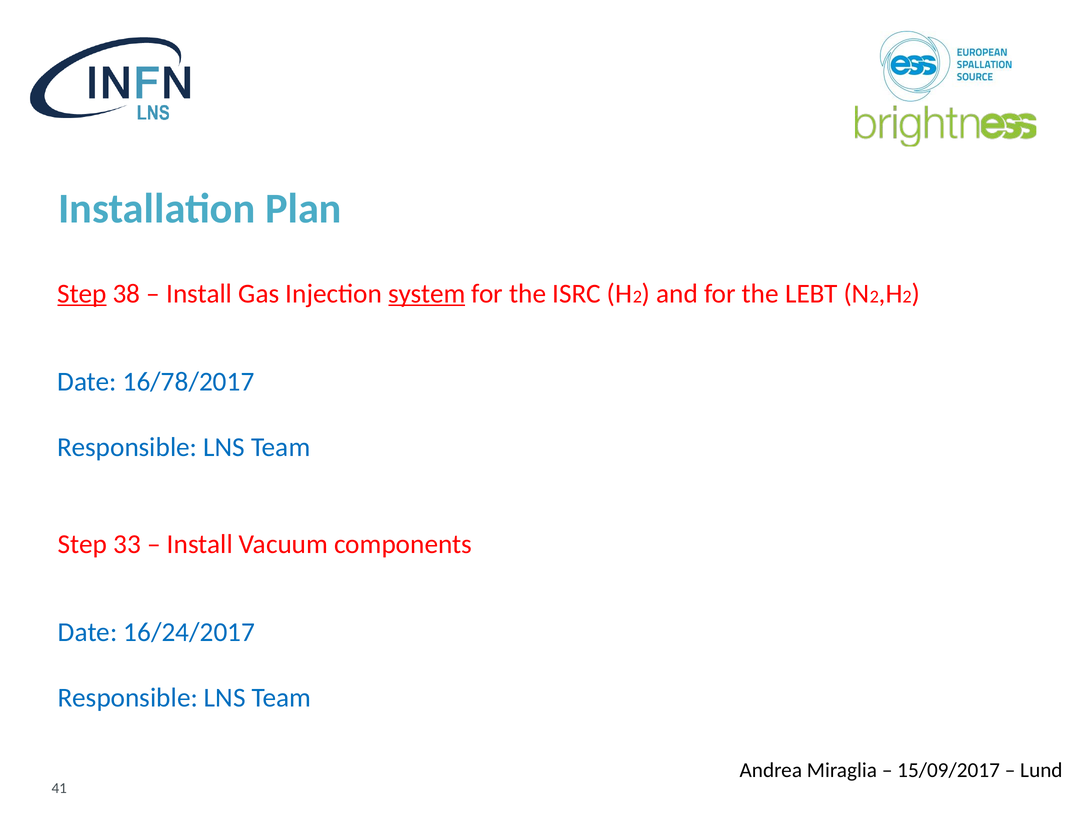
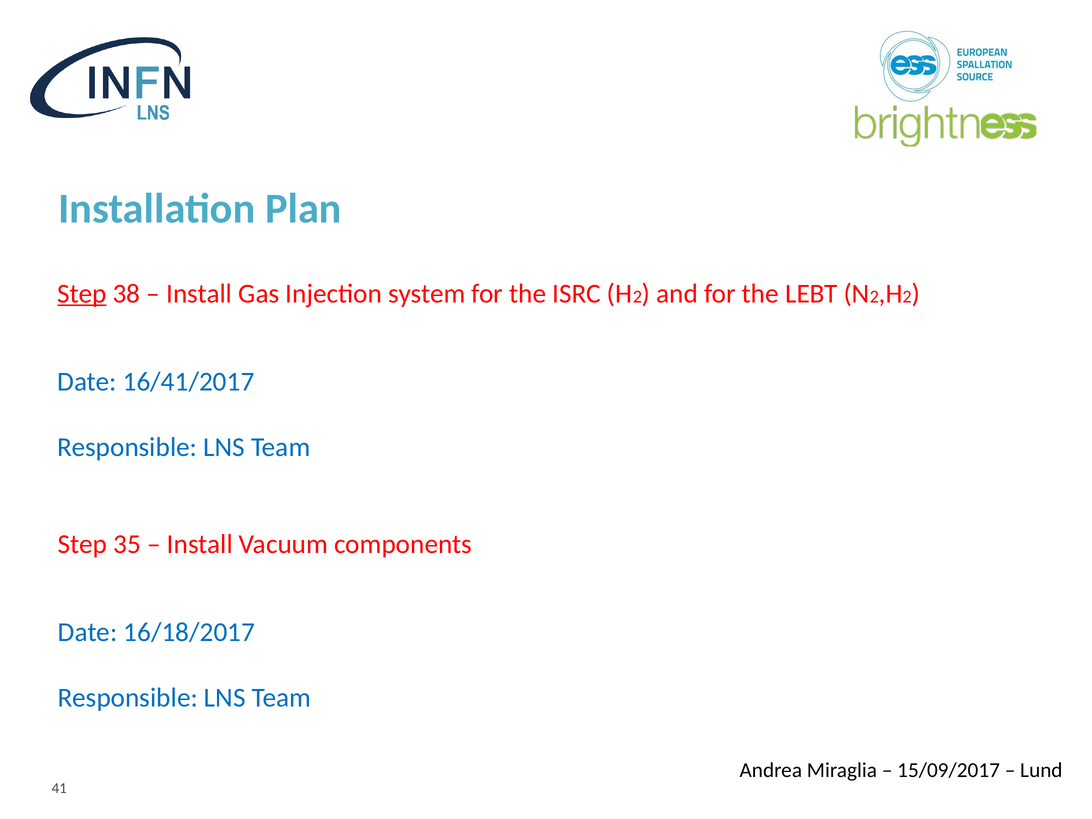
system underline: present -> none (427, 294)
16/78/2017: 16/78/2017 -> 16/41/2017 (189, 382)
33: 33 -> 35 (127, 544)
16/24/2017: 16/24/2017 -> 16/18/2017 (189, 632)
